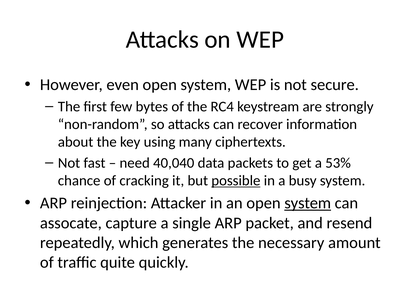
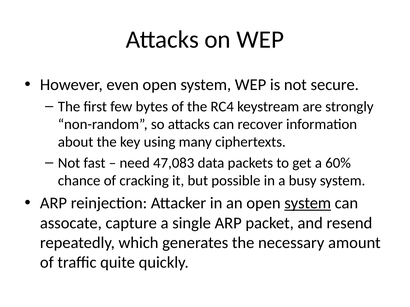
40,040: 40,040 -> 47,083 (174, 163)
53%: 53% -> 60% (338, 163)
possible underline: present -> none (236, 181)
